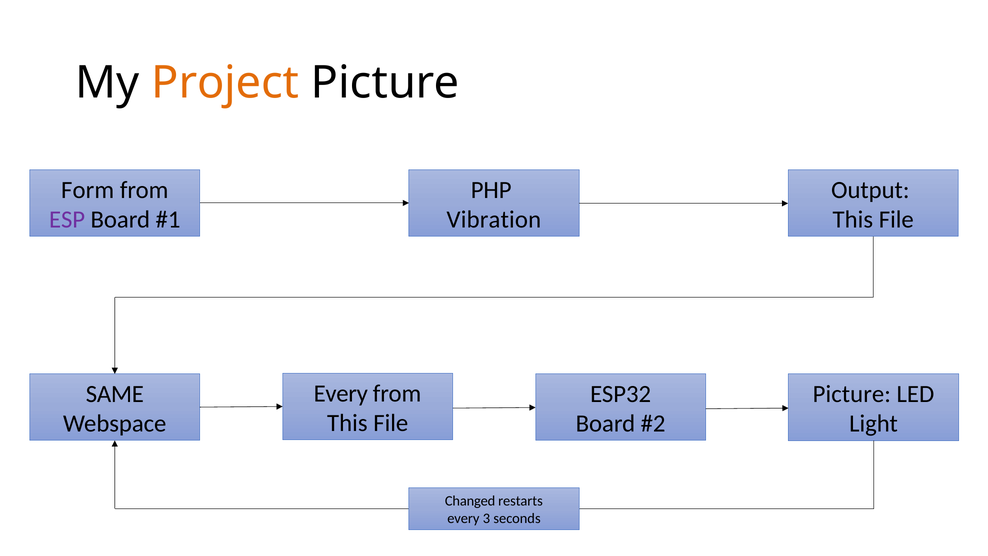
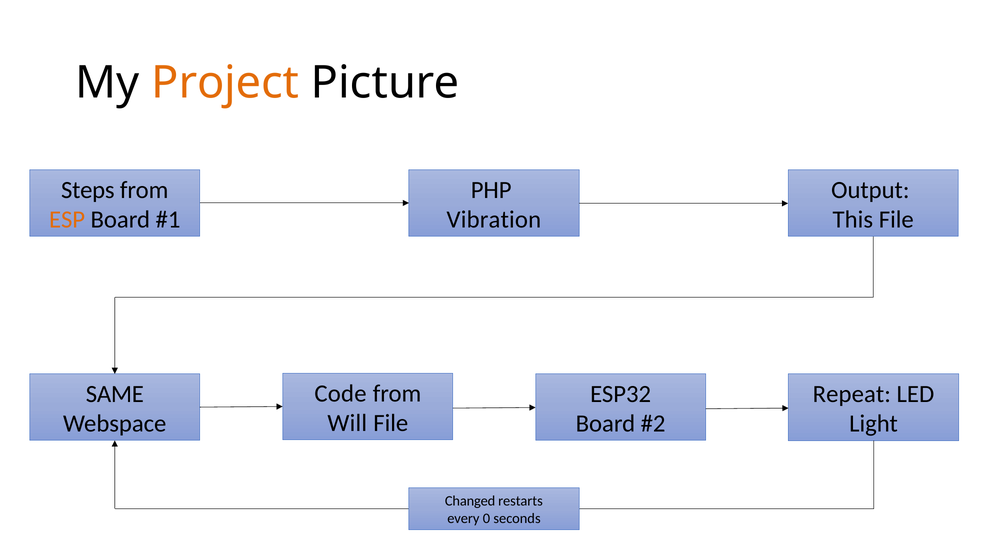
Form: Form -> Steps (88, 190)
ESP colour: purple -> orange (67, 219)
Every: Every -> Code (341, 393)
Picture: Picture -> Repeat (852, 394)
This: This -> Will (347, 423)
3: 3 -> 0 (486, 518)
